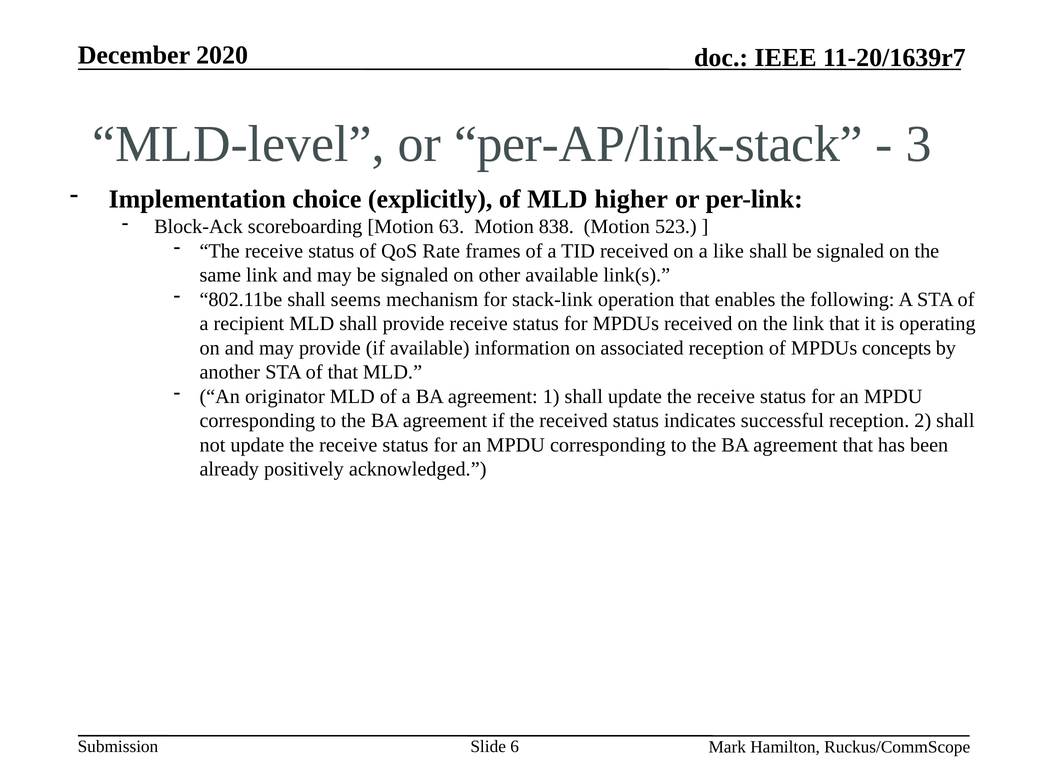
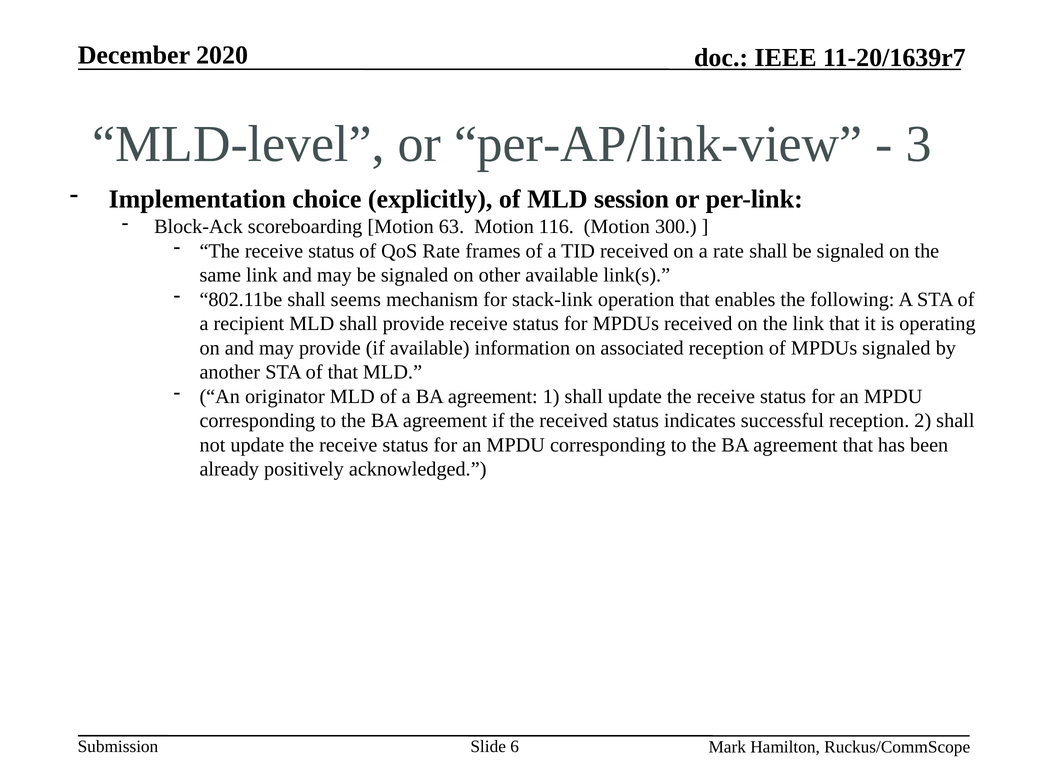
per-AP/link-stack: per-AP/link-stack -> per-AP/link-view (658, 144)
higher: higher -> session (632, 199)
838: 838 -> 116 (556, 227)
523: 523 -> 300 (676, 227)
a like: like -> rate (728, 251)
MPDUs concepts: concepts -> signaled (896, 348)
